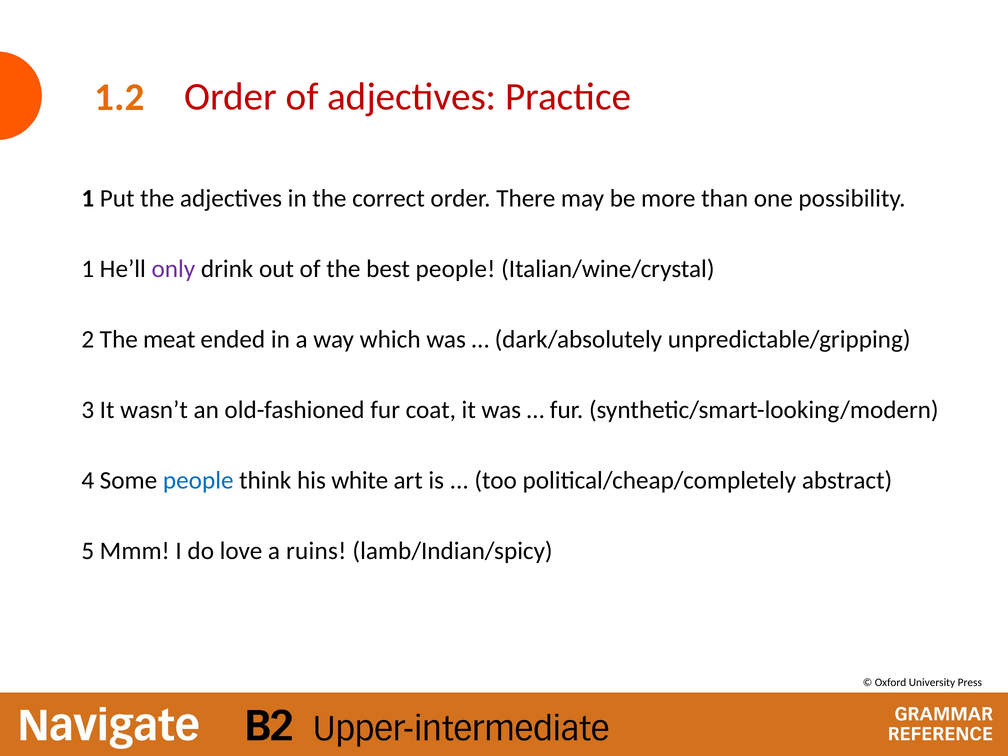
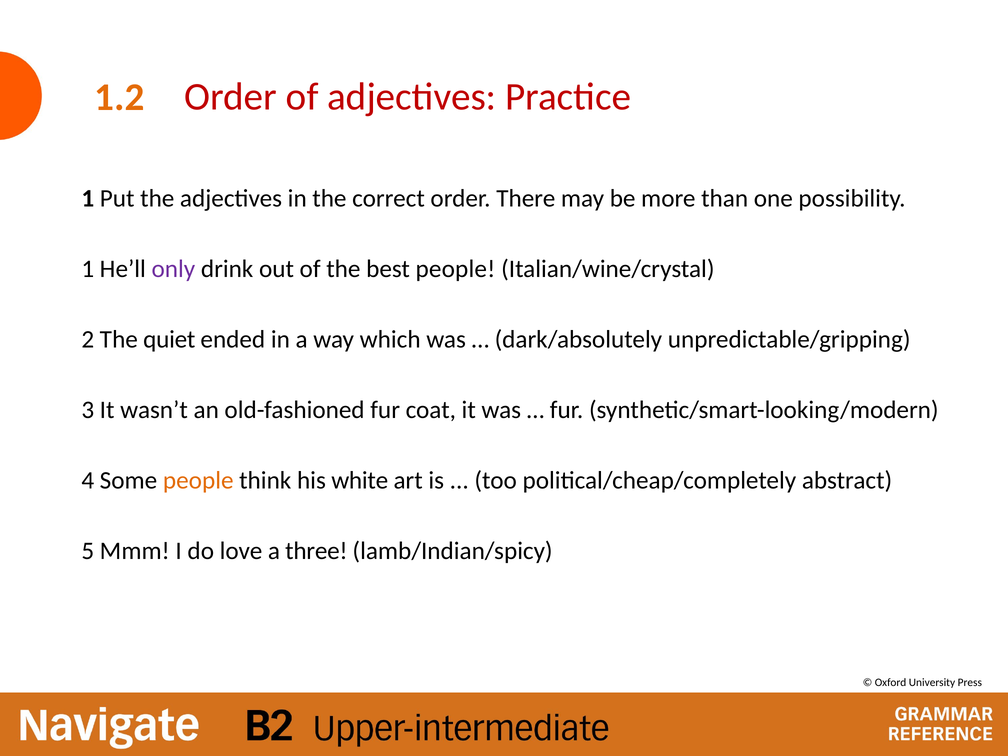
meat: meat -> quiet (169, 339)
people colour: blue -> orange (198, 481)
ruins: ruins -> three (316, 551)
